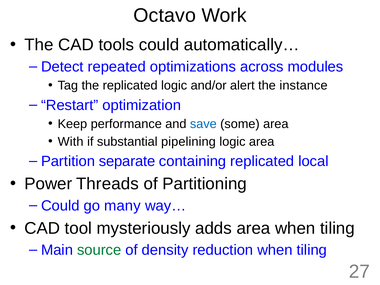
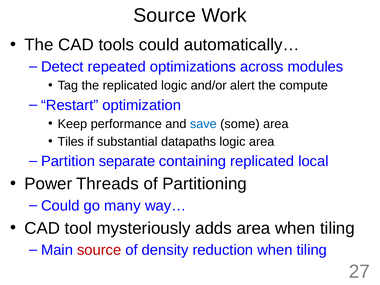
Octavo: Octavo -> Source (165, 15)
instance: instance -> compute (304, 86)
With: With -> Tiles (71, 142)
pipelining: pipelining -> datapaths (189, 142)
source colour: green -> red (99, 250)
